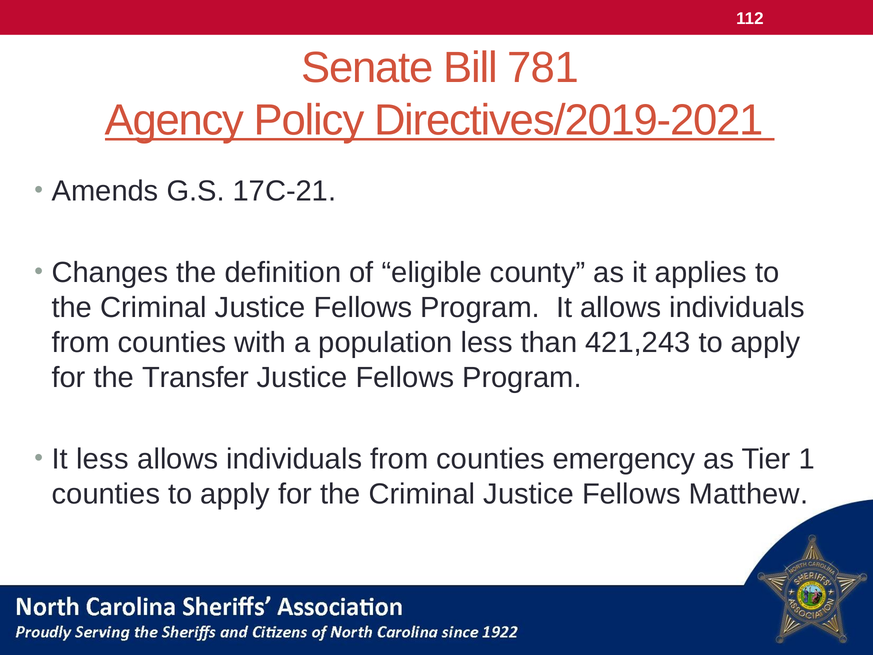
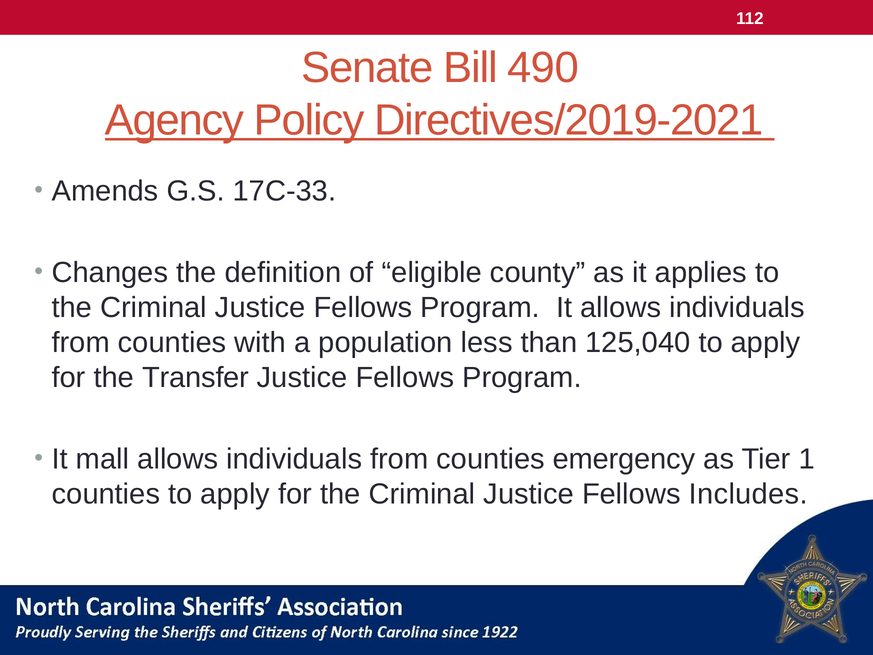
781: 781 -> 490 (543, 68)
17C-21: 17C-21 -> 17C-33 (284, 191)
421,243: 421,243 -> 125,040 (638, 342)
It less: less -> mall (103, 459)
Matthew: Matthew -> Includes (748, 494)
